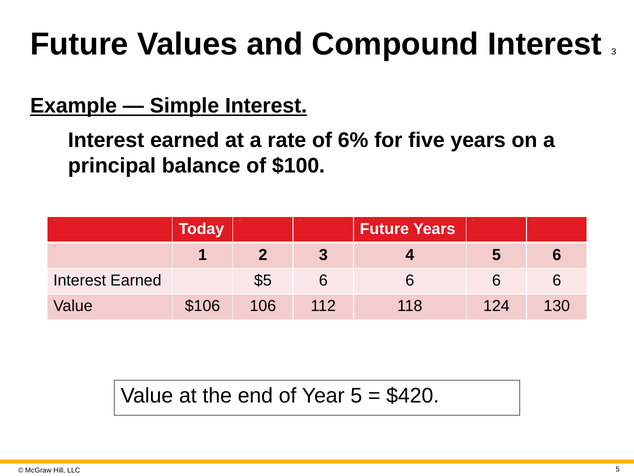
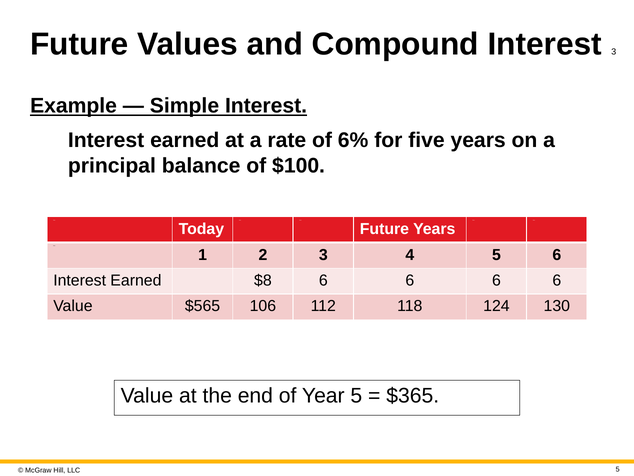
$5: $5 -> $8 (263, 280)
$106: $106 -> $565 (203, 306)
$420: $420 -> $365 (413, 395)
